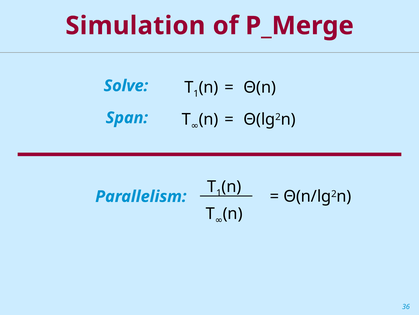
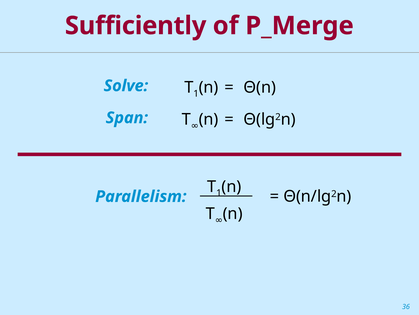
Simulation: Simulation -> Sufficiently (136, 26)
